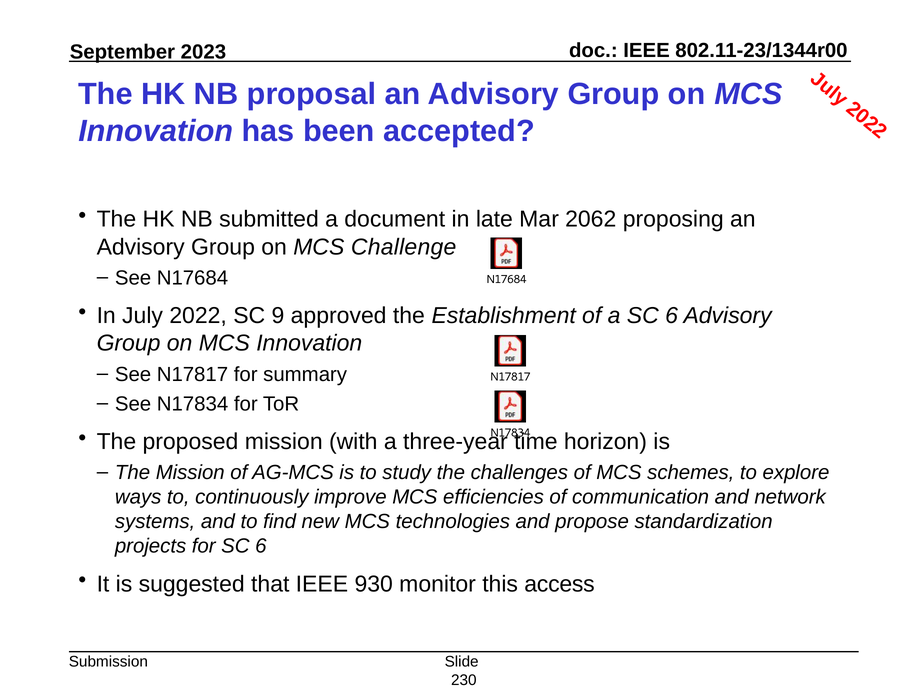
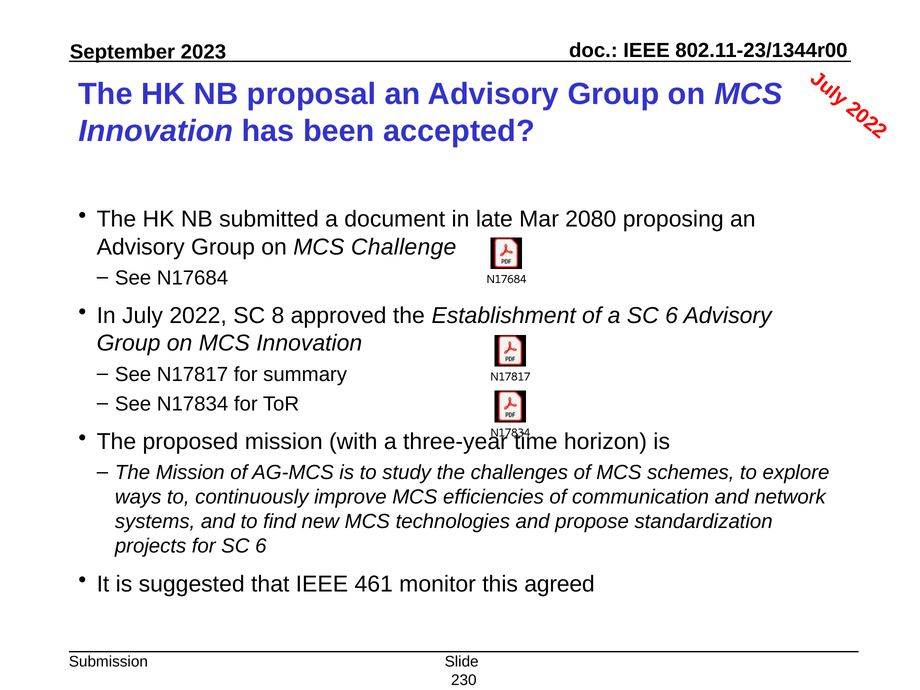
2062: 2062 -> 2080 (591, 219)
9: 9 -> 8 (278, 316)
930: 930 -> 461 (374, 584)
access: access -> agreed (560, 584)
